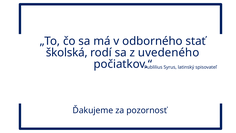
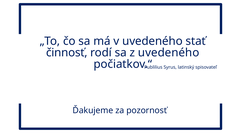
v odborného: odborného -> uvedeného (152, 41)
školská: školská -> činnosť (67, 53)
